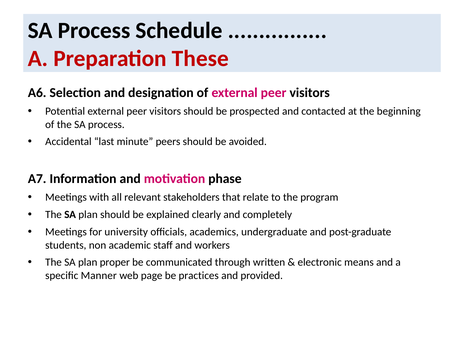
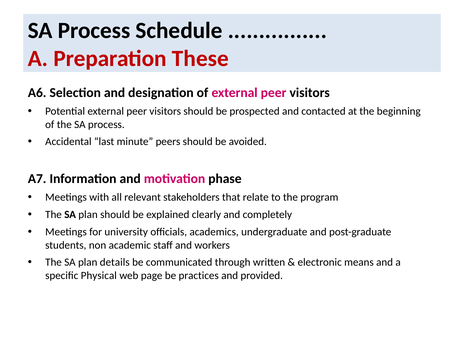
proper: proper -> details (115, 262)
Manner: Manner -> Physical (99, 276)
